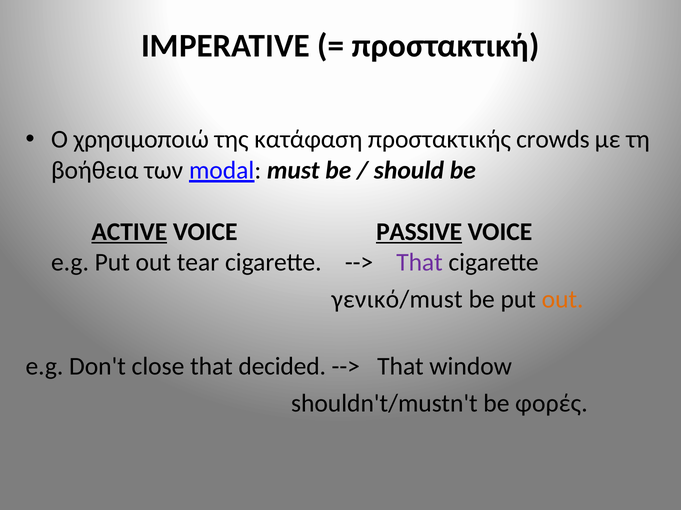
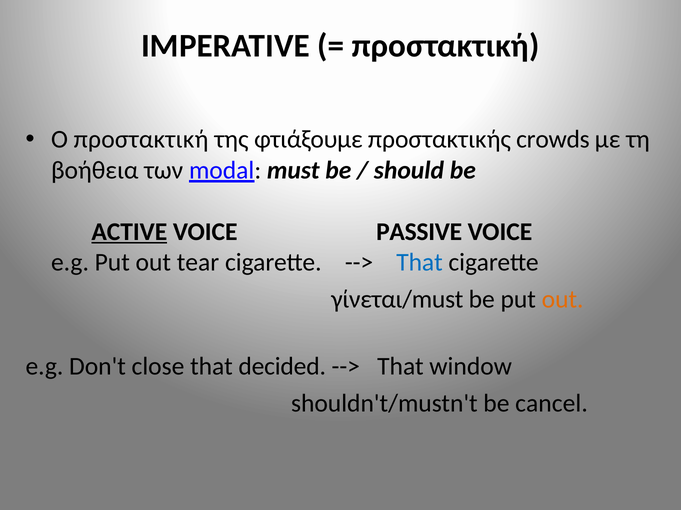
Ο χρησιμοποιώ: χρησιμοποιώ -> προστακτική (141, 140)
κατάφαση: κατάφαση -> φτιάξουμε (308, 140)
PASSIVE underline: present -> none (419, 232)
That colour: purple -> blue (419, 263)
γενικό/must: γενικό/must -> γίνεται/must (397, 300)
φορές: φορές -> cancel (552, 404)
